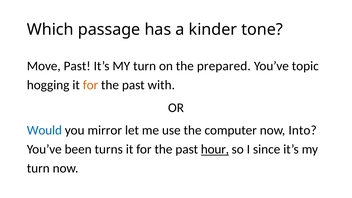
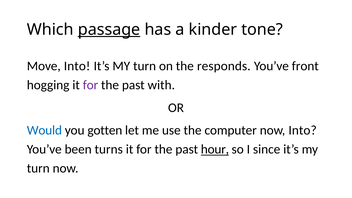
passage underline: none -> present (109, 30)
Move Past: Past -> Into (77, 66)
prepared: prepared -> responds (224, 66)
topic: topic -> front (305, 66)
for colour: orange -> purple (90, 85)
mirror: mirror -> gotten (105, 130)
